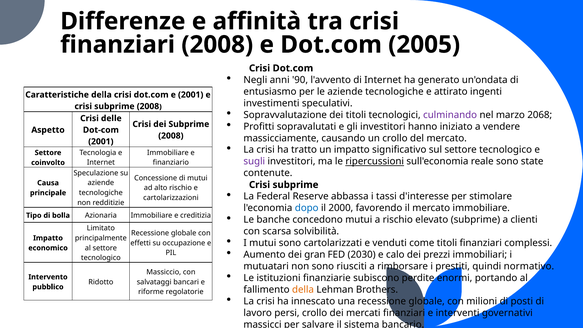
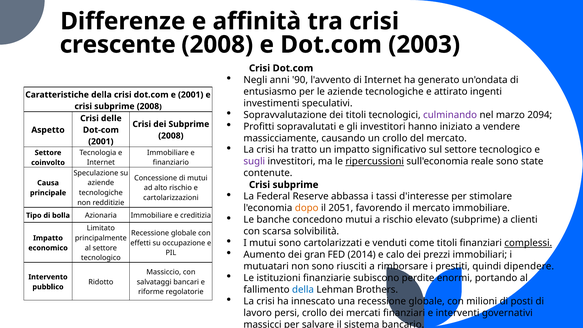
finanziari: finanziari -> crescente (118, 45)
2005: 2005 -> 2003 (424, 45)
2068: 2068 -> 2094 (540, 115)
dopo colour: blue -> orange (307, 208)
2000: 2000 -> 2051 (341, 208)
complessi underline: none -> present (528, 243)
2030: 2030 -> 2014 (362, 255)
normativo: normativo -> dipendere (529, 266)
della colour: orange -> blue (303, 290)
